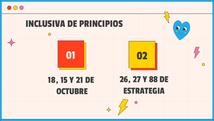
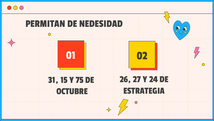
INCLUSIVA: INCLUSIVA -> PERMITAN (45, 23)
PRINCIPIOS: PRINCIPIOS -> NEDESIDAD (101, 23)
88: 88 -> 24 (153, 79)
18: 18 -> 31 (53, 79)
21: 21 -> 75 (80, 79)
